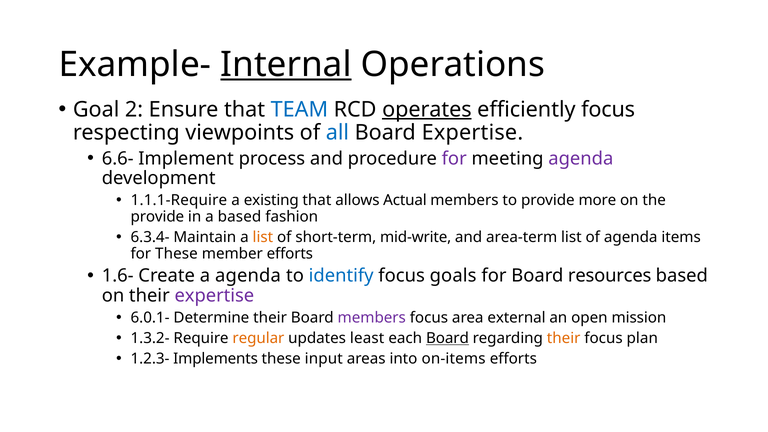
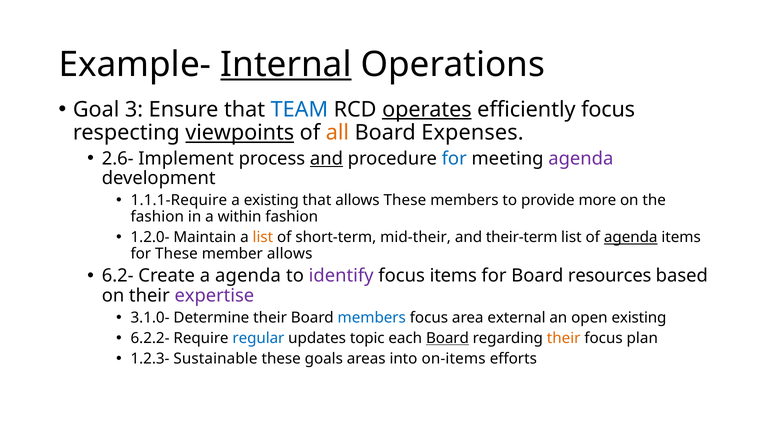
2: 2 -> 3 (134, 109)
viewpoints underline: none -> present (240, 133)
all colour: blue -> orange (337, 133)
Board Expertise: Expertise -> Expenses (472, 133)
6.6-: 6.6- -> 2.6- (118, 158)
and underline: none -> present (326, 158)
for colour: purple -> blue (454, 158)
allows Actual: Actual -> These (405, 200)
provide: provide -> fashion (157, 217)
a based: based -> within (240, 217)
6.3.4-: 6.3.4- -> 1.2.0- (150, 237)
mid-write: mid-write -> mid-their (416, 237)
area-term: area-term -> their-term (522, 237)
agenda underline: none -> present (631, 237)
member efforts: efforts -> allows (290, 254)
1.6-: 1.6- -> 6.2- (118, 276)
identify colour: blue -> purple (341, 276)
focus goals: goals -> items (453, 276)
6.0.1-: 6.0.1- -> 3.1.0- (150, 318)
members colour: purple -> blue (372, 318)
open mission: mission -> existing (639, 318)
1.3.2-: 1.3.2- -> 6.2.2- (150, 338)
regular colour: orange -> blue (258, 338)
least: least -> topic (367, 338)
Implements: Implements -> Sustainable (215, 359)
input: input -> goals (324, 359)
